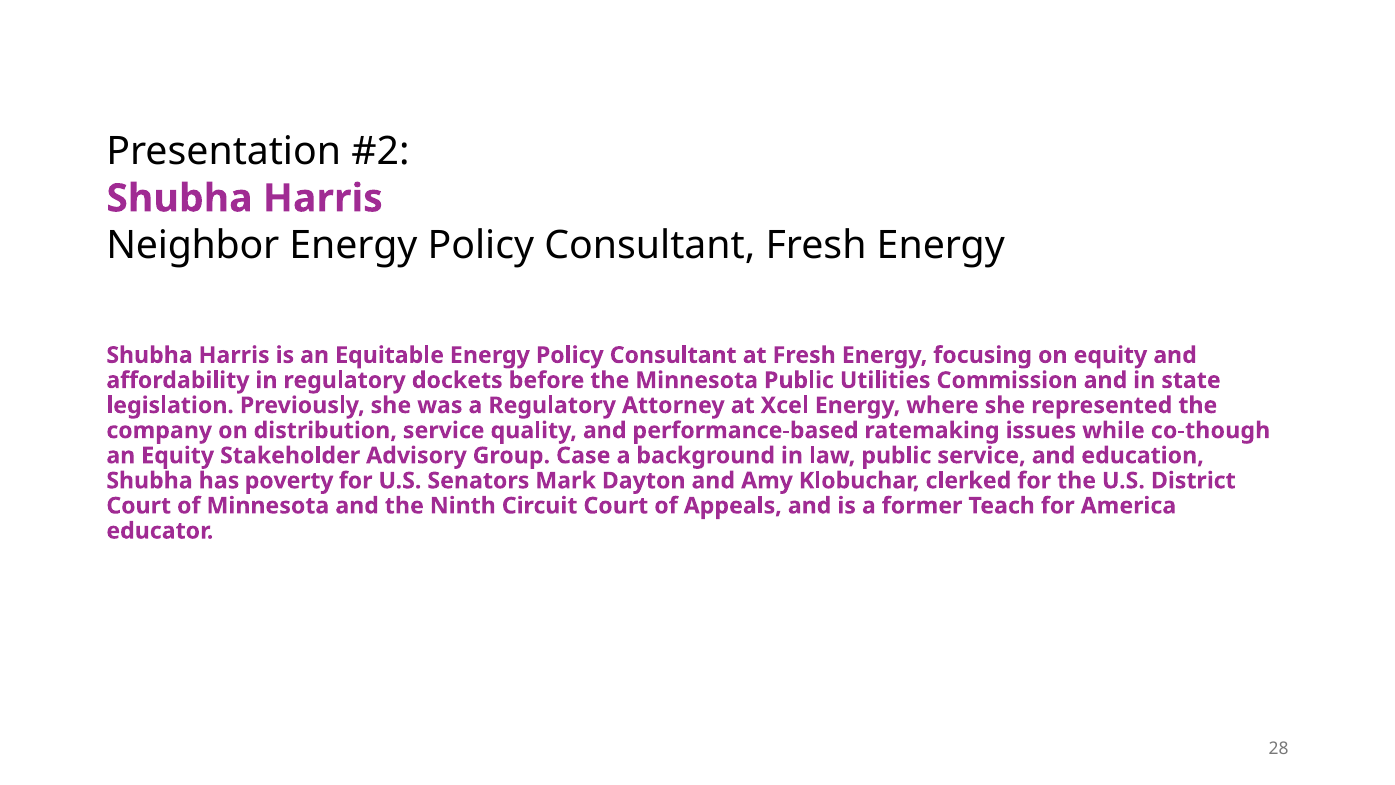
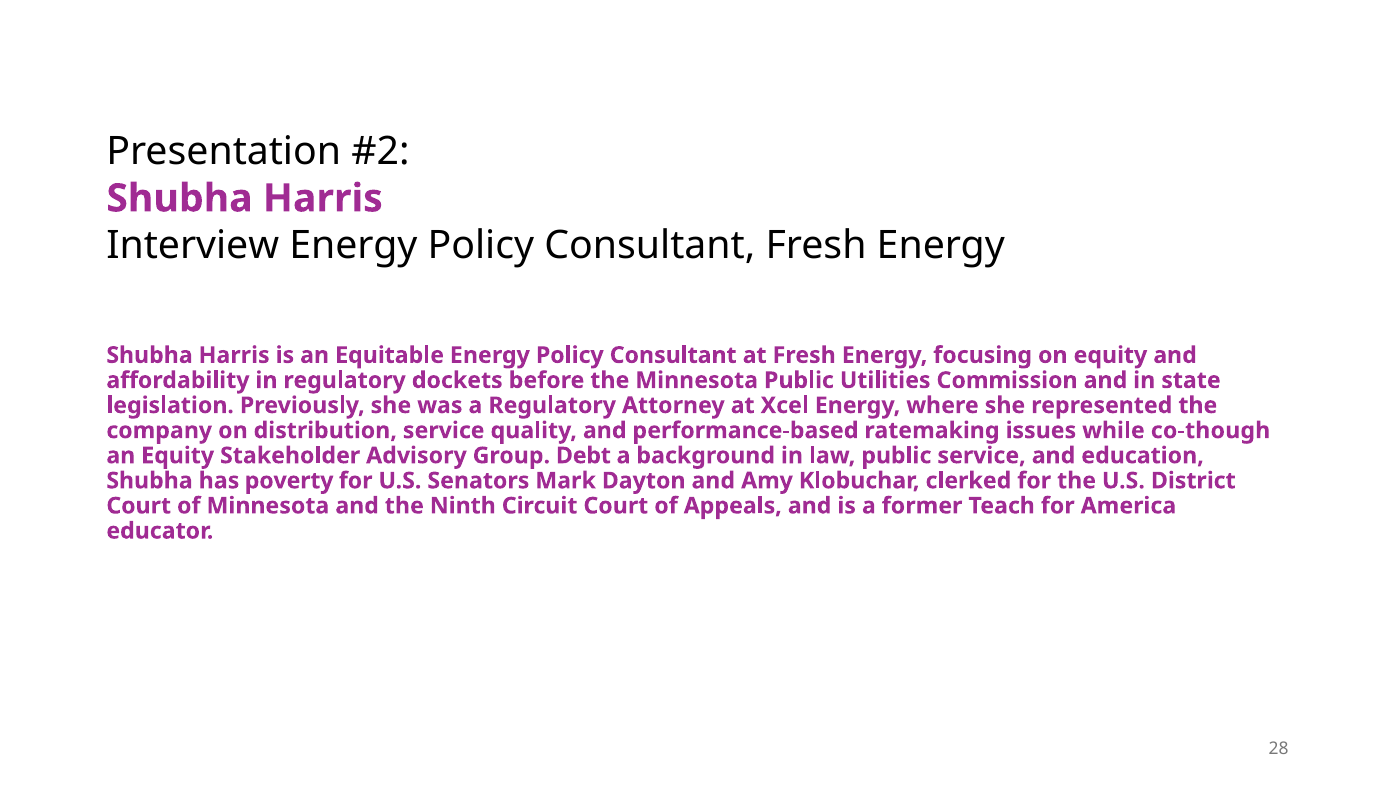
Neighbor: Neighbor -> Interview (193, 246)
Case: Case -> Debt (583, 455)
